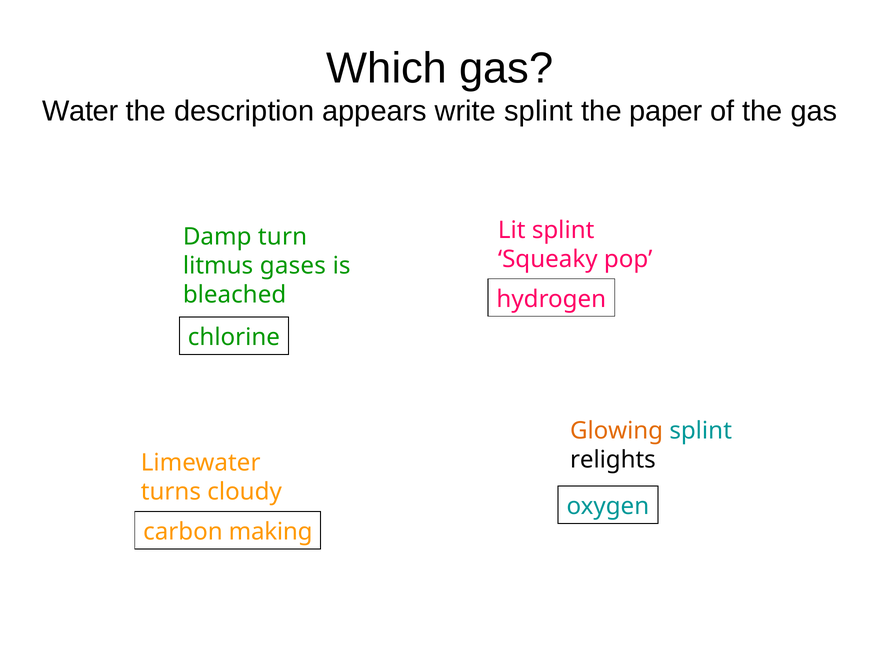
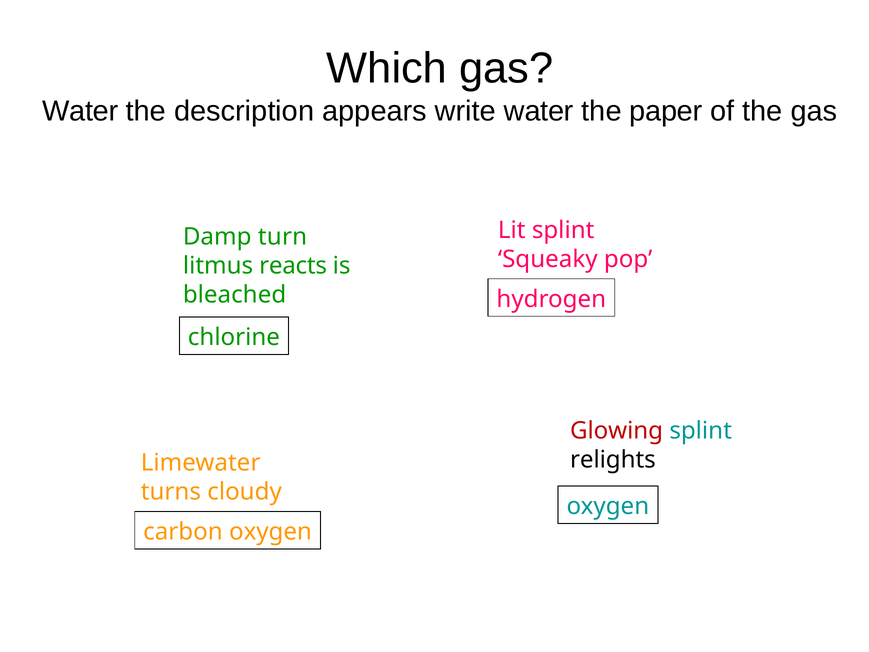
write splint: splint -> water (539, 111)
gases: gases -> reacts (293, 266)
Glowing colour: orange -> red (617, 430)
carbon making: making -> oxygen (270, 532)
